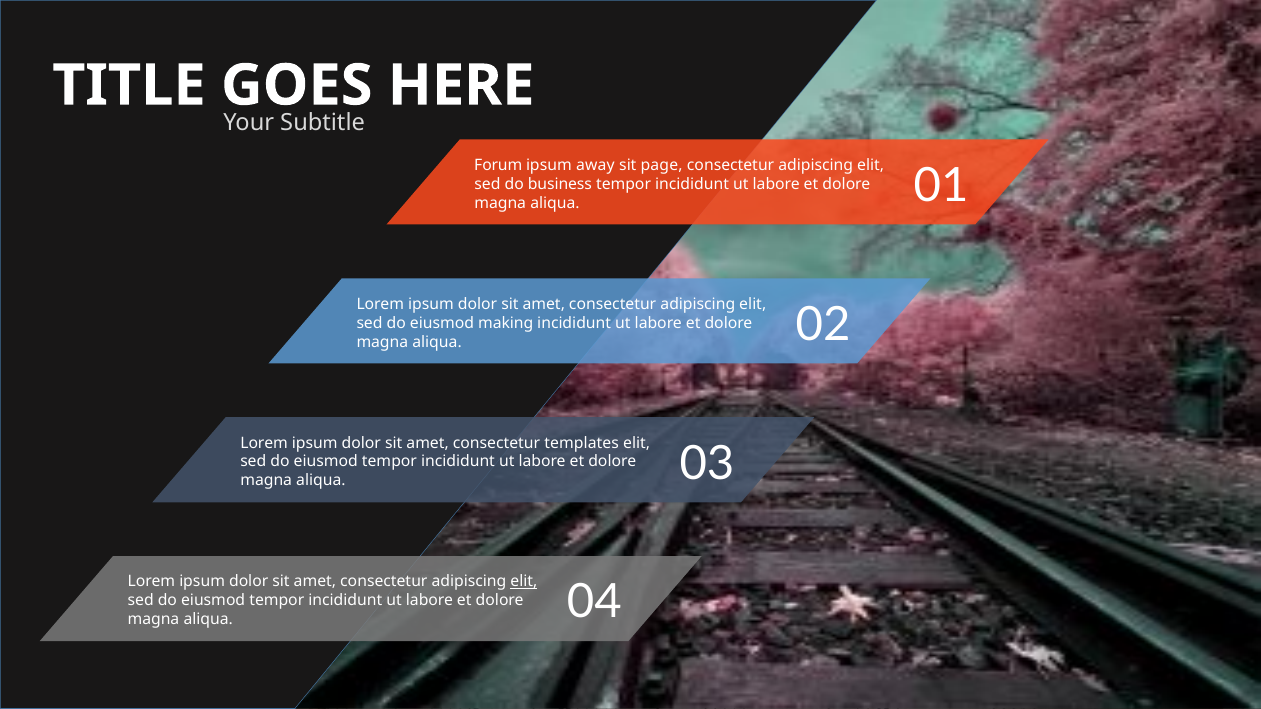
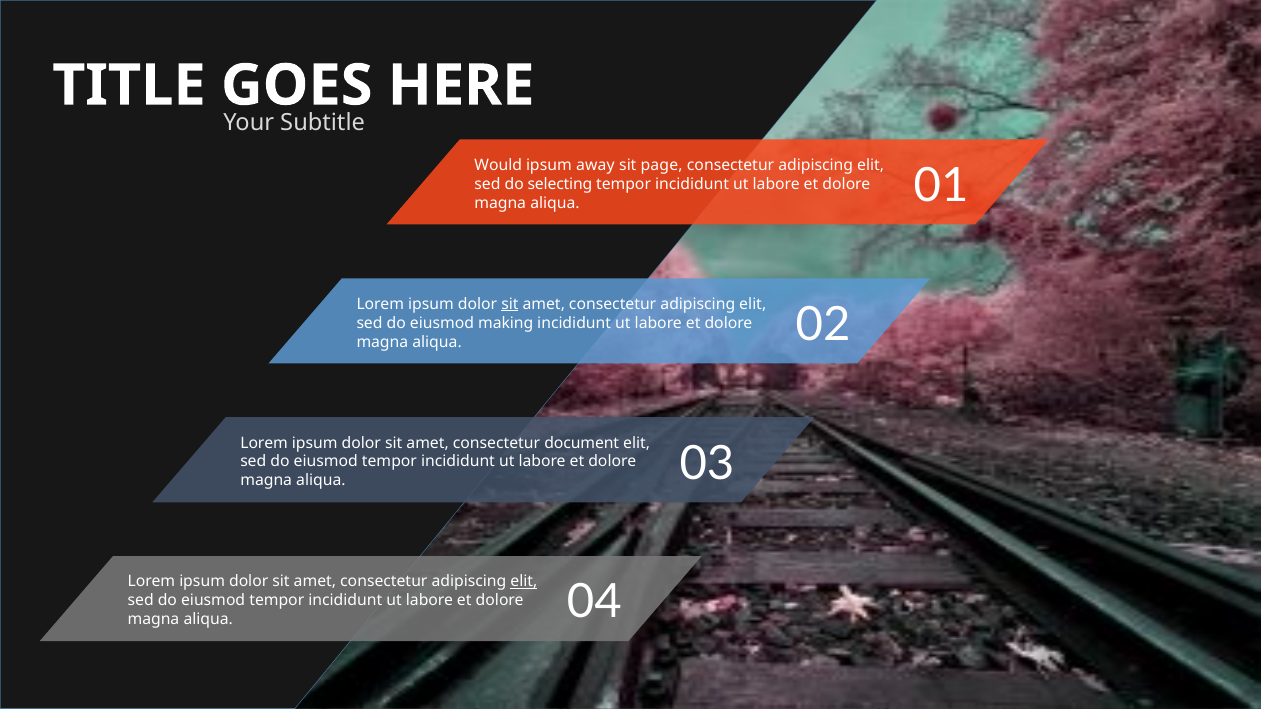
Forum: Forum -> Would (498, 165)
business: business -> selecting (560, 184)
sit underline: none -> present (510, 304)
templates: templates -> document (582, 443)
